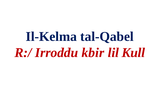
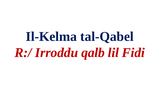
kbir: kbir -> qalb (93, 52)
Kull: Kull -> Fidi (133, 52)
